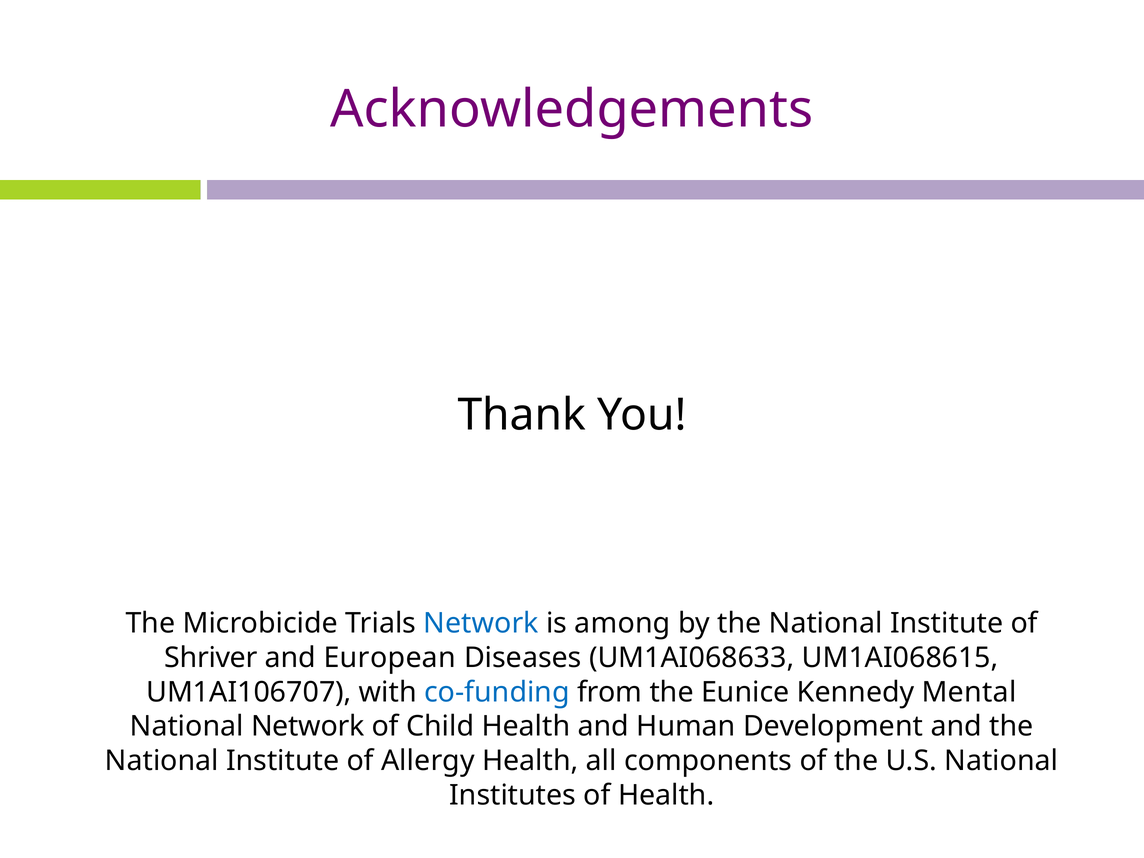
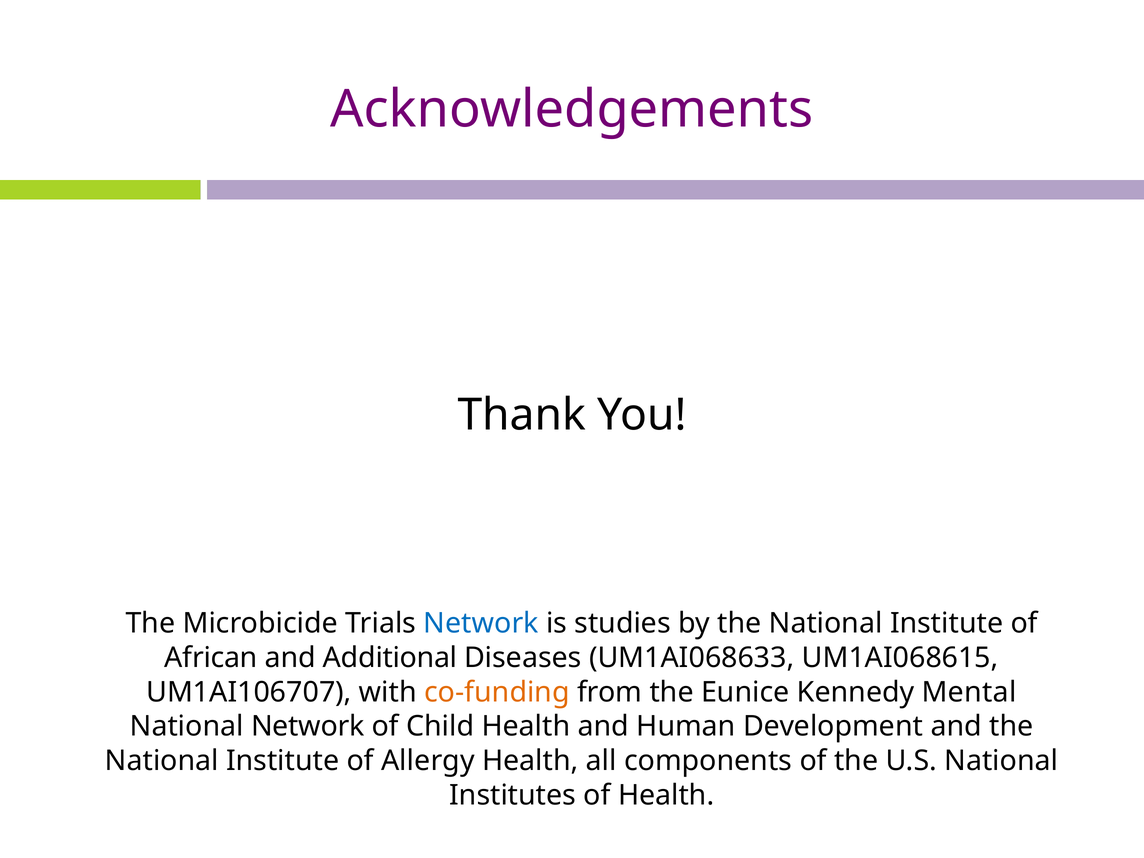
among: among -> studies (623, 624)
Shriver: Shriver -> African (211, 658)
European: European -> Additional (390, 658)
co-funding colour: blue -> orange (497, 692)
